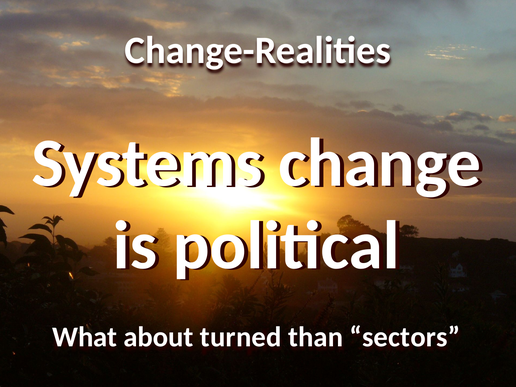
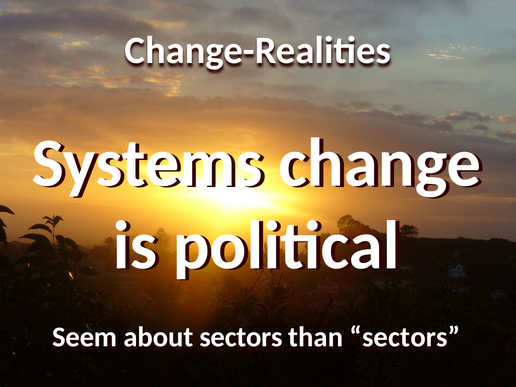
What: What -> Seem (85, 337)
about turned: turned -> sectors (241, 337)
